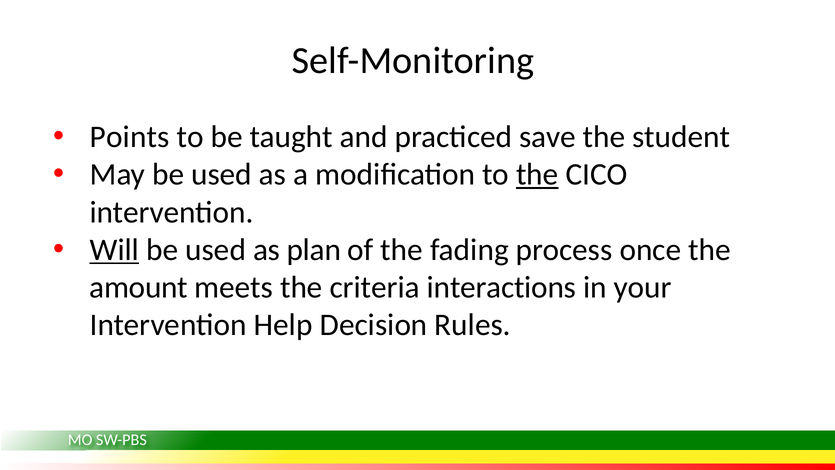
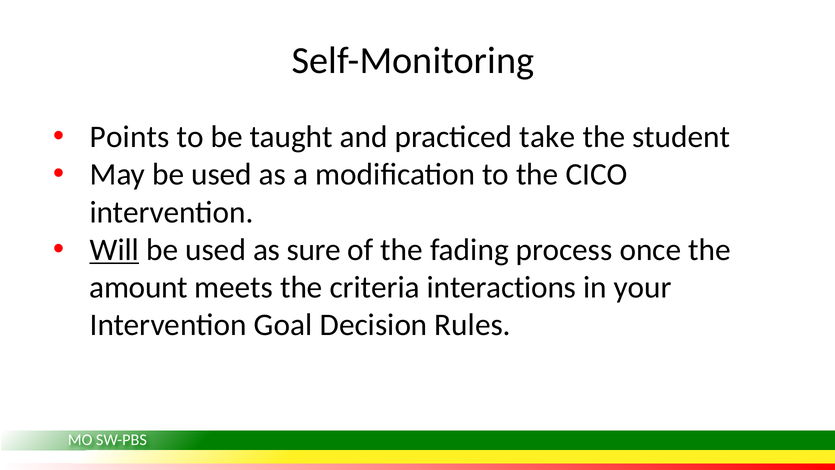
save: save -> take (547, 137)
the underline: present -> none (537, 174)
plan: plan -> sure (314, 250)
Help: Help -> Goal (283, 325)
